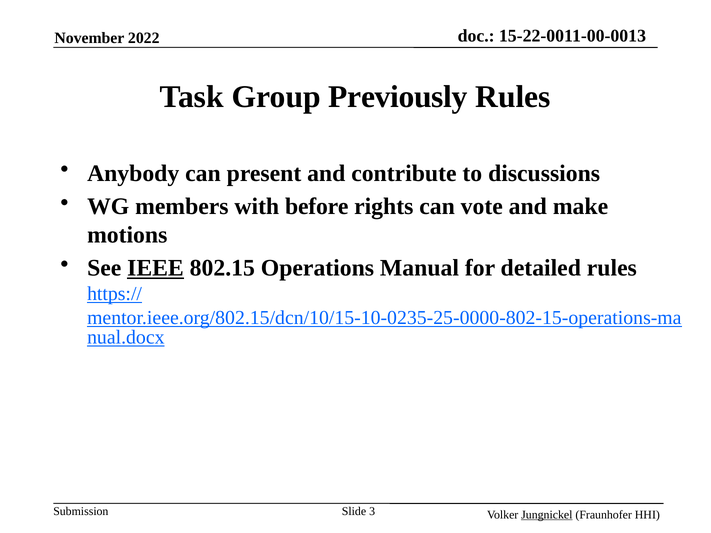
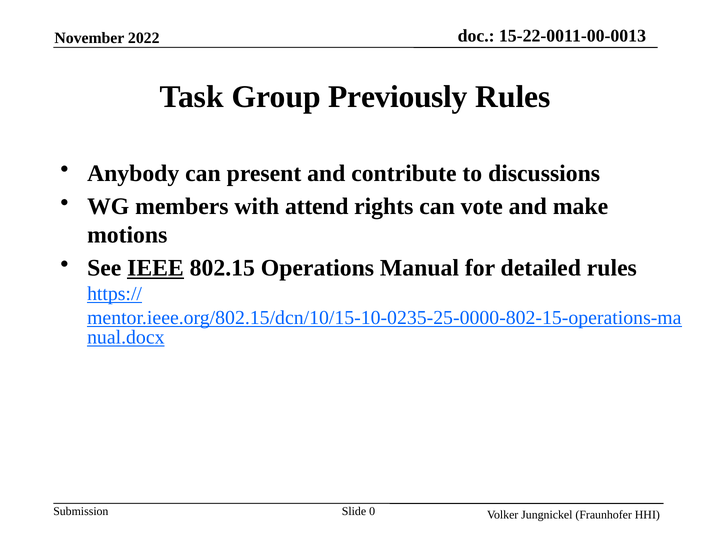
before: before -> attend (317, 207)
3: 3 -> 0 (372, 511)
Jungnickel underline: present -> none (547, 515)
